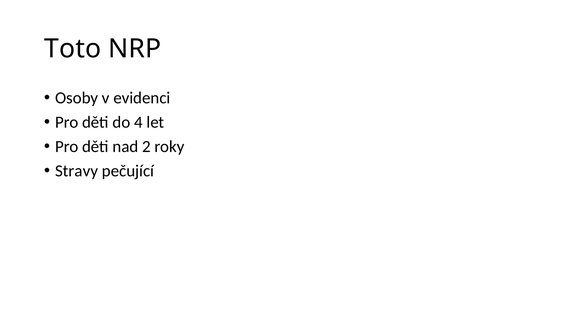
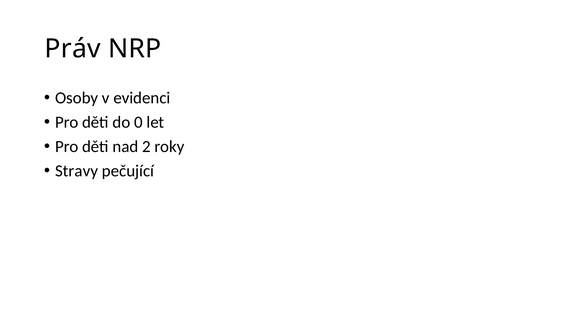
Toto: Toto -> Práv (73, 49)
4: 4 -> 0 (138, 122)
